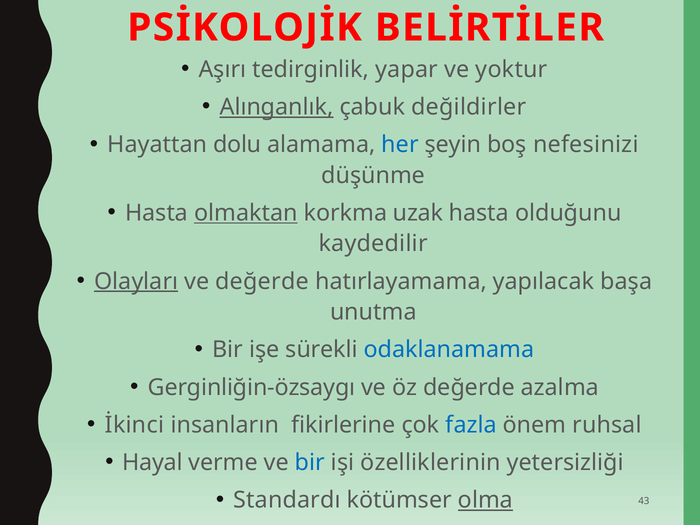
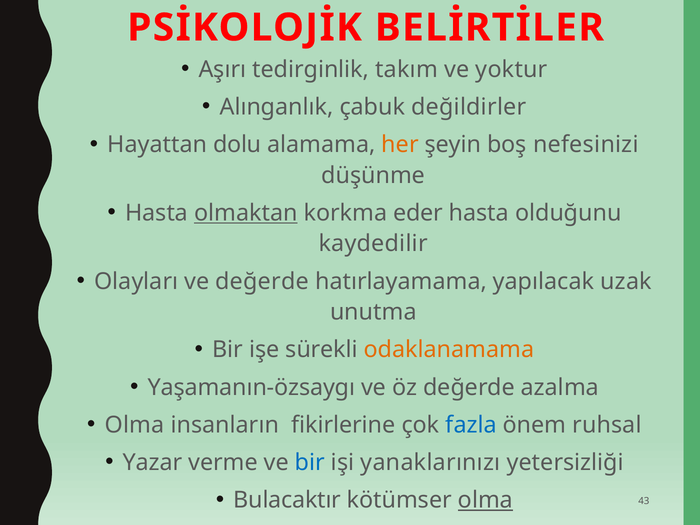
yapar: yapar -> takım (407, 69)
Alınganlık underline: present -> none (277, 107)
her colour: blue -> orange (400, 145)
uzak: uzak -> eder (418, 213)
Olayları underline: present -> none (136, 281)
başa: başa -> uzak (626, 281)
odaklanamama colour: blue -> orange (449, 350)
Gerginliğin-özsaygı: Gerginliğin-özsaygı -> Yaşamanın-özsaygı (251, 387)
İkinci: İkinci -> Olma (134, 425)
Hayal: Hayal -> Yazar (153, 463)
özelliklerinin: özelliklerinin -> yanaklarınızı (430, 463)
Standardı: Standardı -> Bulacaktır (287, 500)
